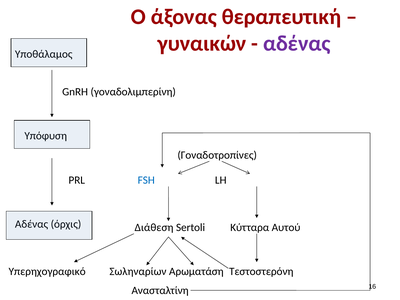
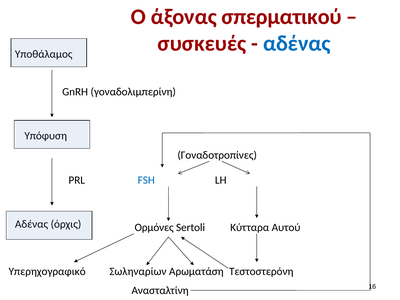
θεραπευτική: θεραπευτική -> σπερματικού (282, 17)
γυναικών: γυναικών -> συσκευές (202, 44)
αδένας colour: purple -> blue (297, 44)
Διάθεση: Διάθεση -> Ορμόνες (154, 227)
